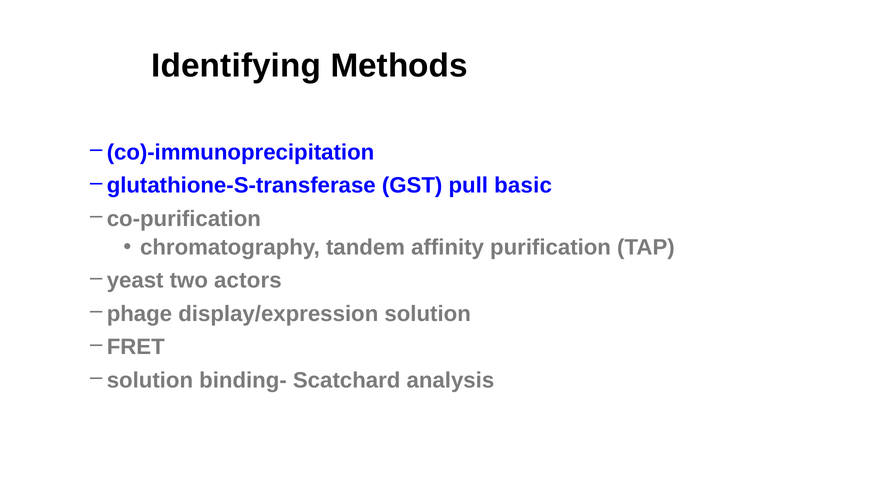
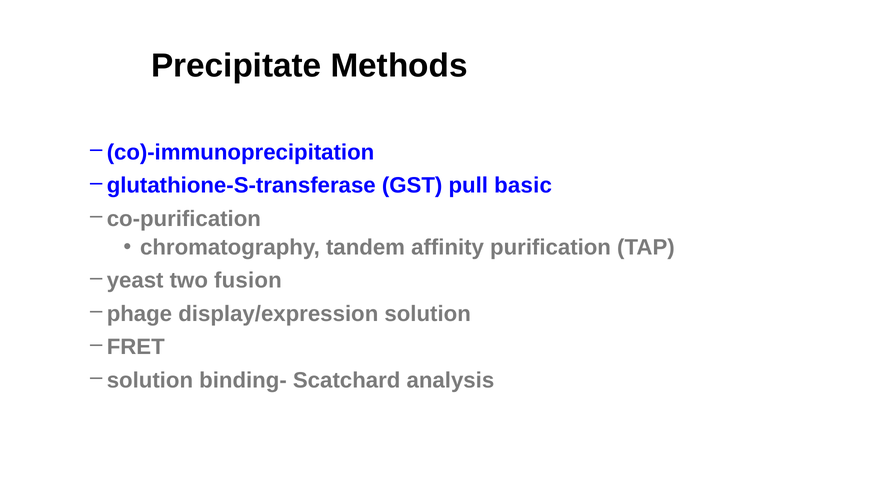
Identifying: Identifying -> Precipitate (236, 66)
actors: actors -> fusion (248, 281)
